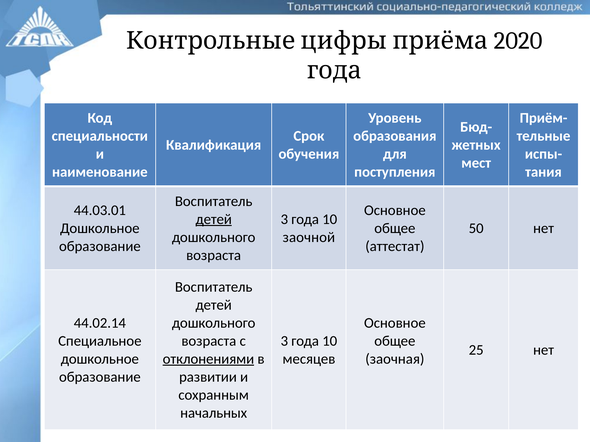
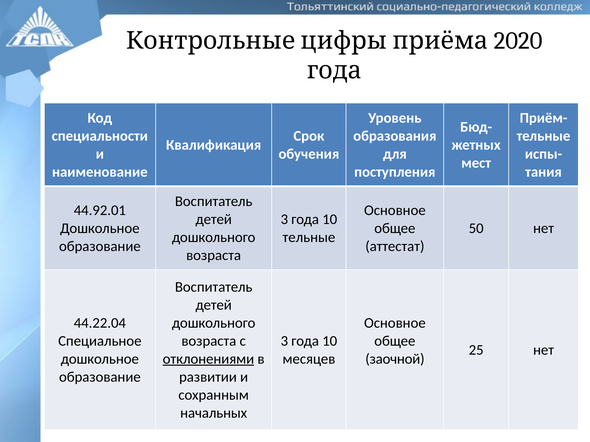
44.03.01: 44.03.01 -> 44.92.01 (100, 210)
детей underline: present -> none (214, 219)
заочной: заочной -> тельные (309, 237)
44.02.14: 44.02.14 -> 44.22.04 (100, 323)
заочная: заочная -> заочной (395, 359)
